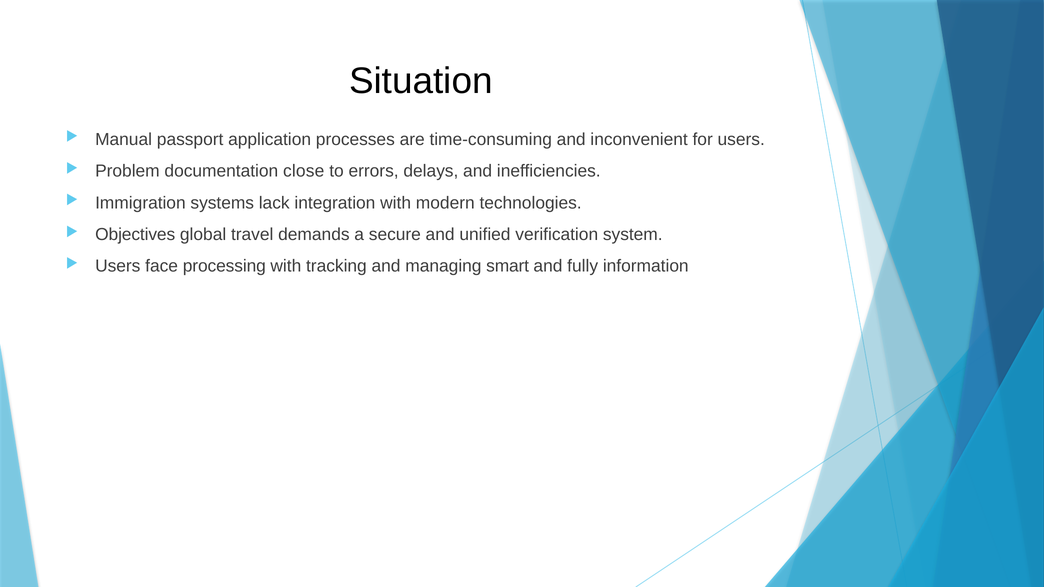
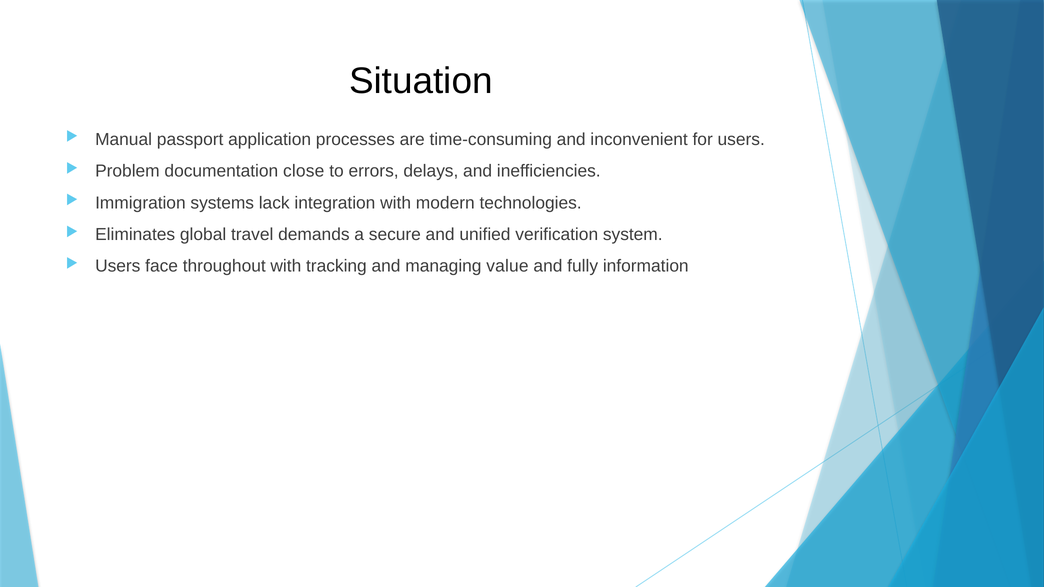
Objectives: Objectives -> Eliminates (135, 235)
processing: processing -> throughout (224, 266)
smart: smart -> value (507, 266)
